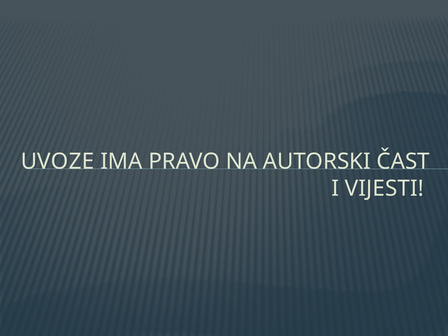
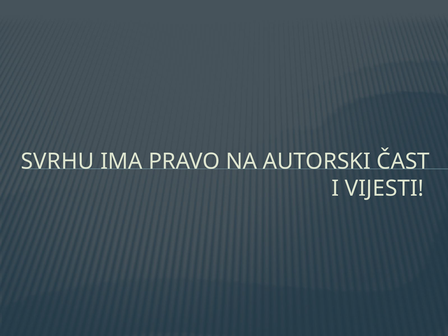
UVOZE: UVOZE -> SVRHU (57, 162)
